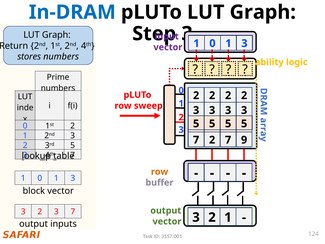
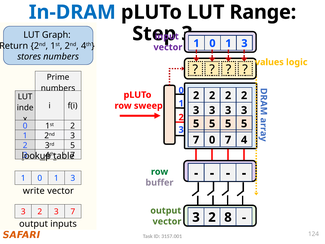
pLUTo LUT Graph: Graph -> Range (263, 12)
ability: ability -> values (269, 62)
7 2: 2 -> 0 (212, 140)
9: 9 -> 4 (244, 140)
row colour: orange -> green (160, 172)
block: block -> write (34, 191)
3 2 1: 1 -> 8 (228, 217)
